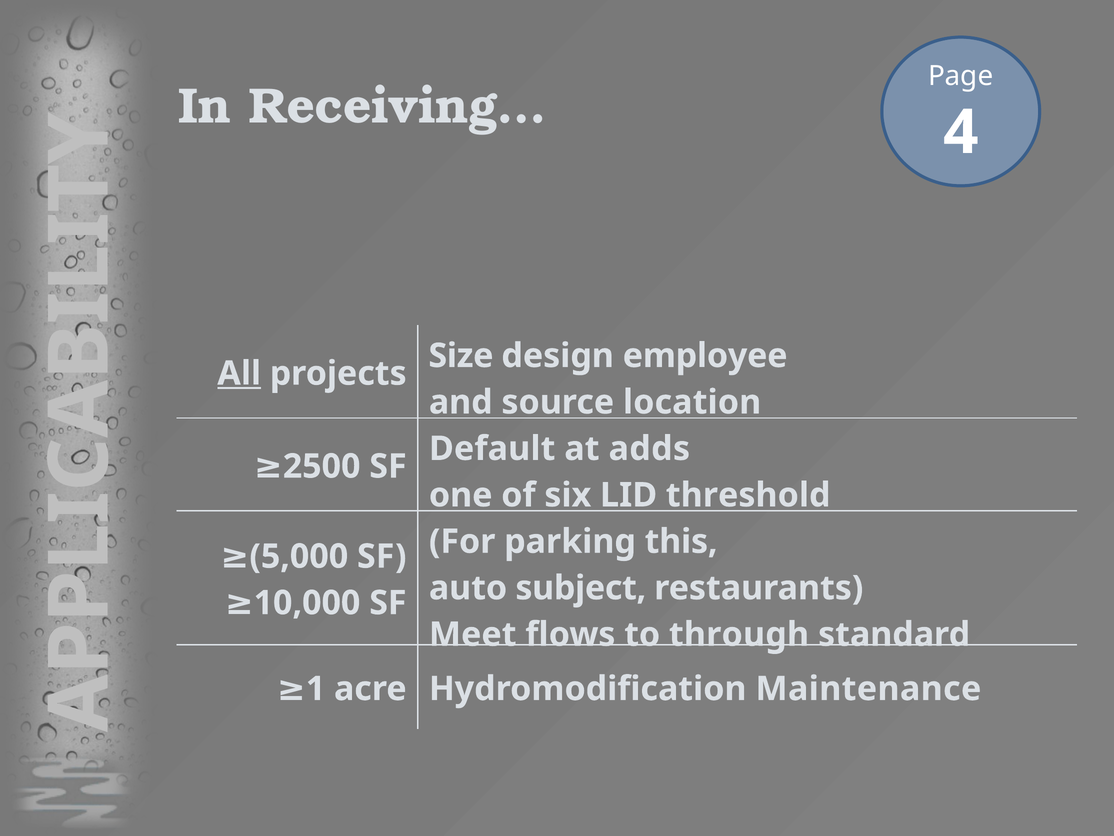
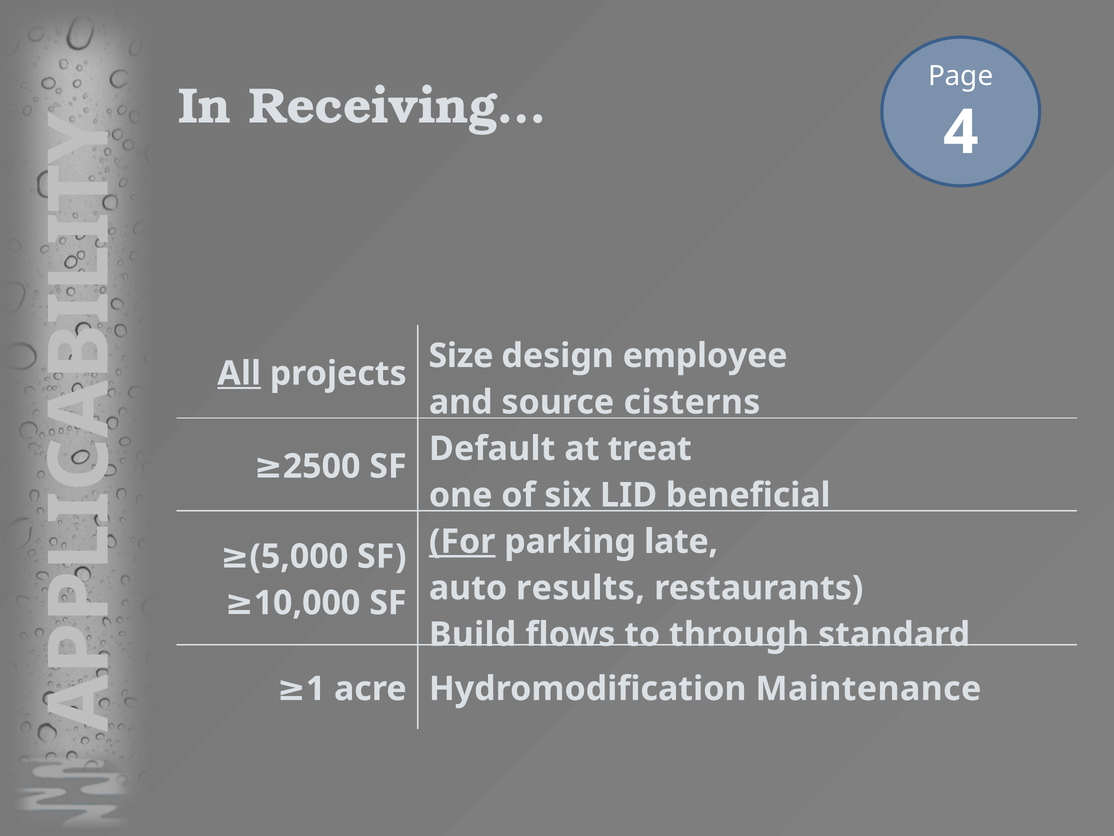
location: location -> cisterns (692, 402)
adds: adds -> treat (650, 448)
threshold: threshold -> beneficial (748, 495)
For underline: none -> present (462, 541)
this: this -> late (681, 541)
subject: subject -> results (580, 588)
Meet: Meet -> Build (473, 634)
